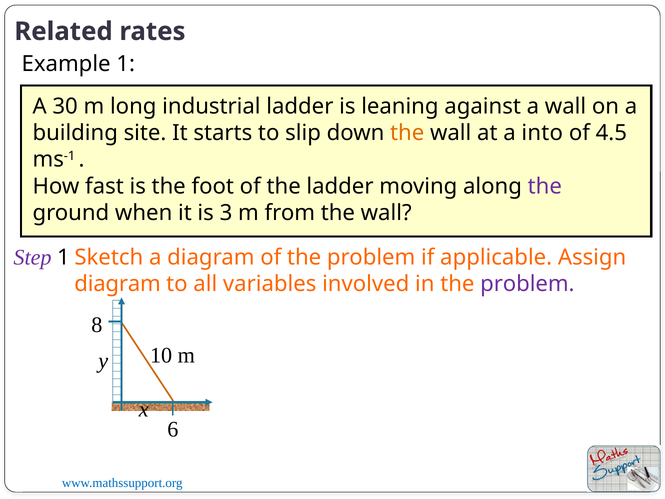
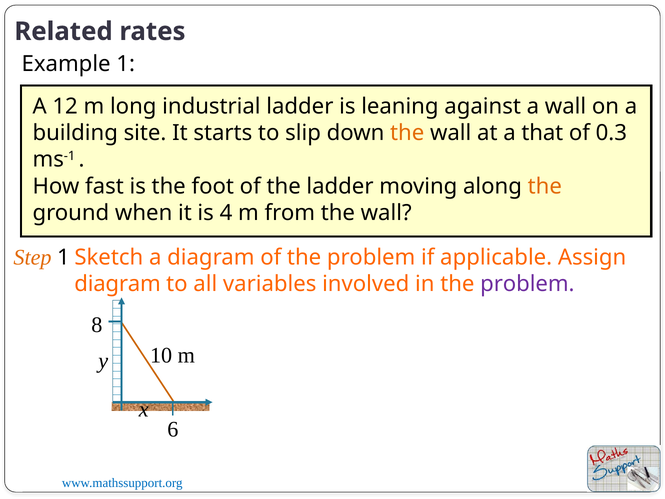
30: 30 -> 12 (65, 106)
into: into -> that (542, 133)
4.5: 4.5 -> 0.3 (611, 133)
the colour: purple -> orange (545, 186)
3: 3 -> 4 (226, 213)
Step colour: purple -> orange (32, 257)
